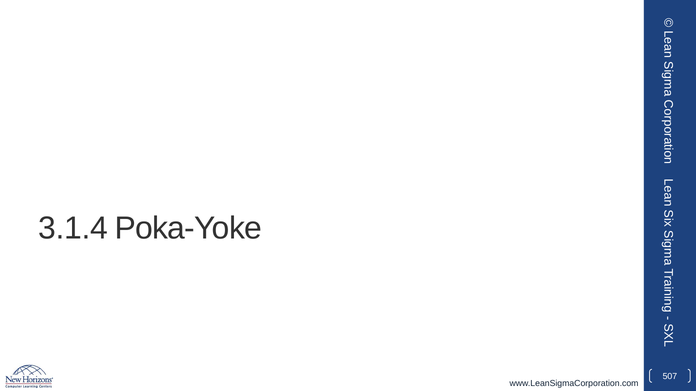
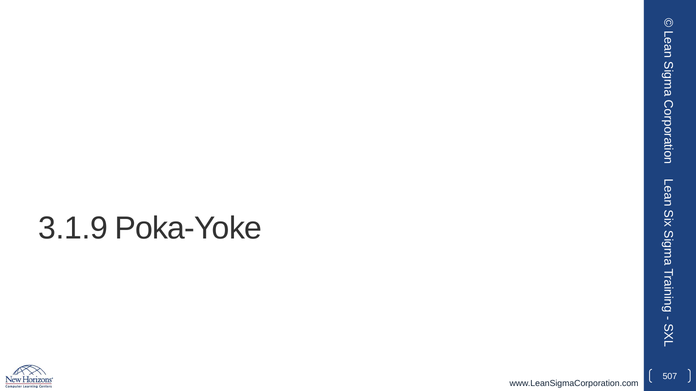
3.1.4: 3.1.4 -> 3.1.9 (73, 229)
